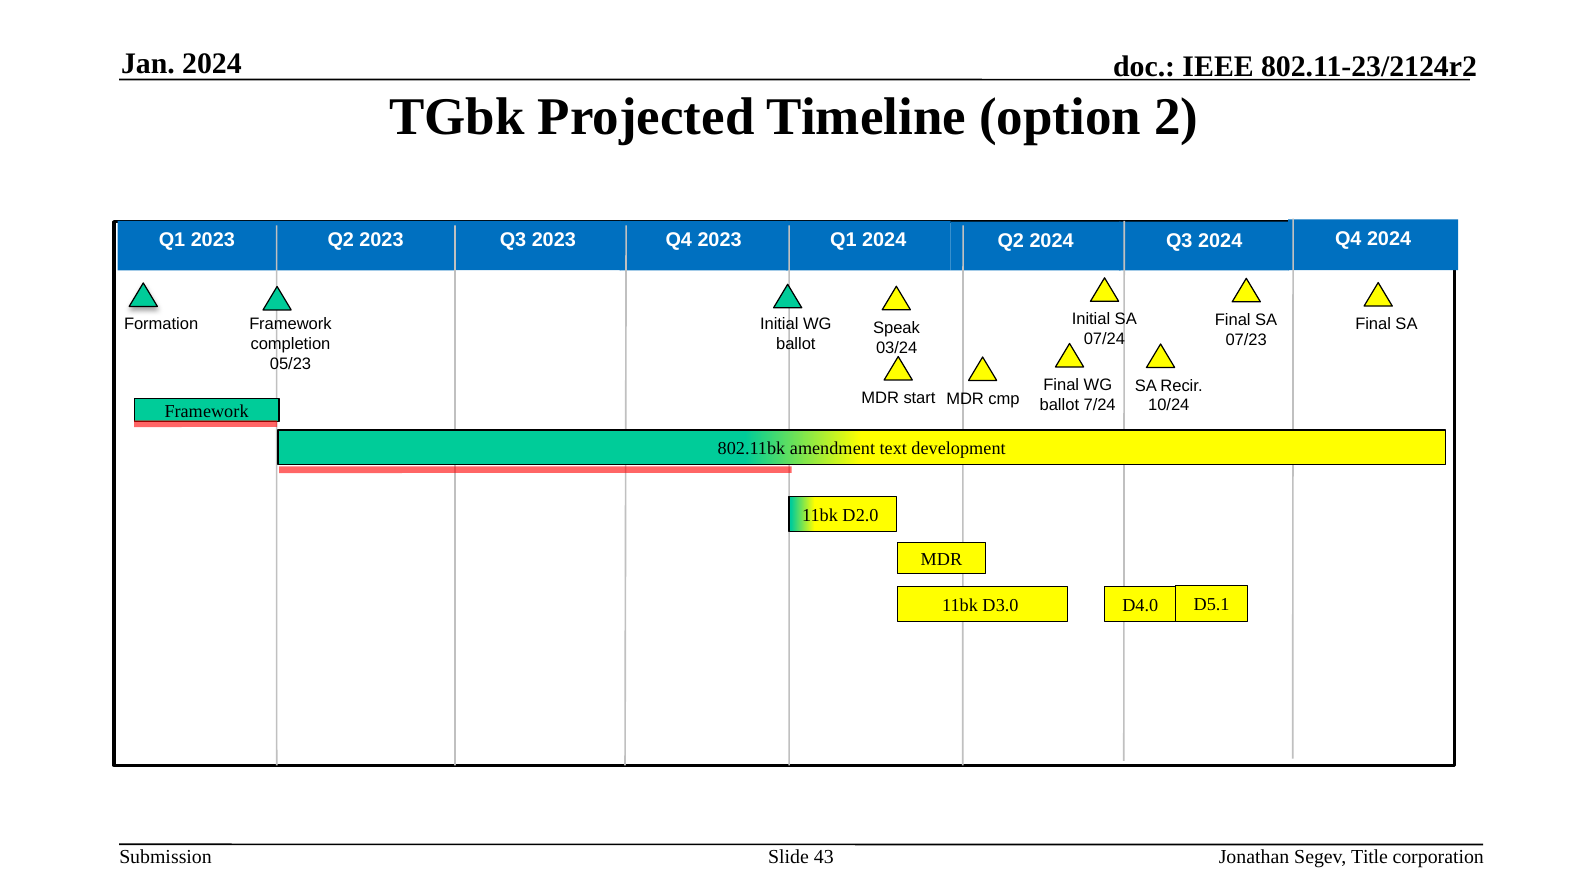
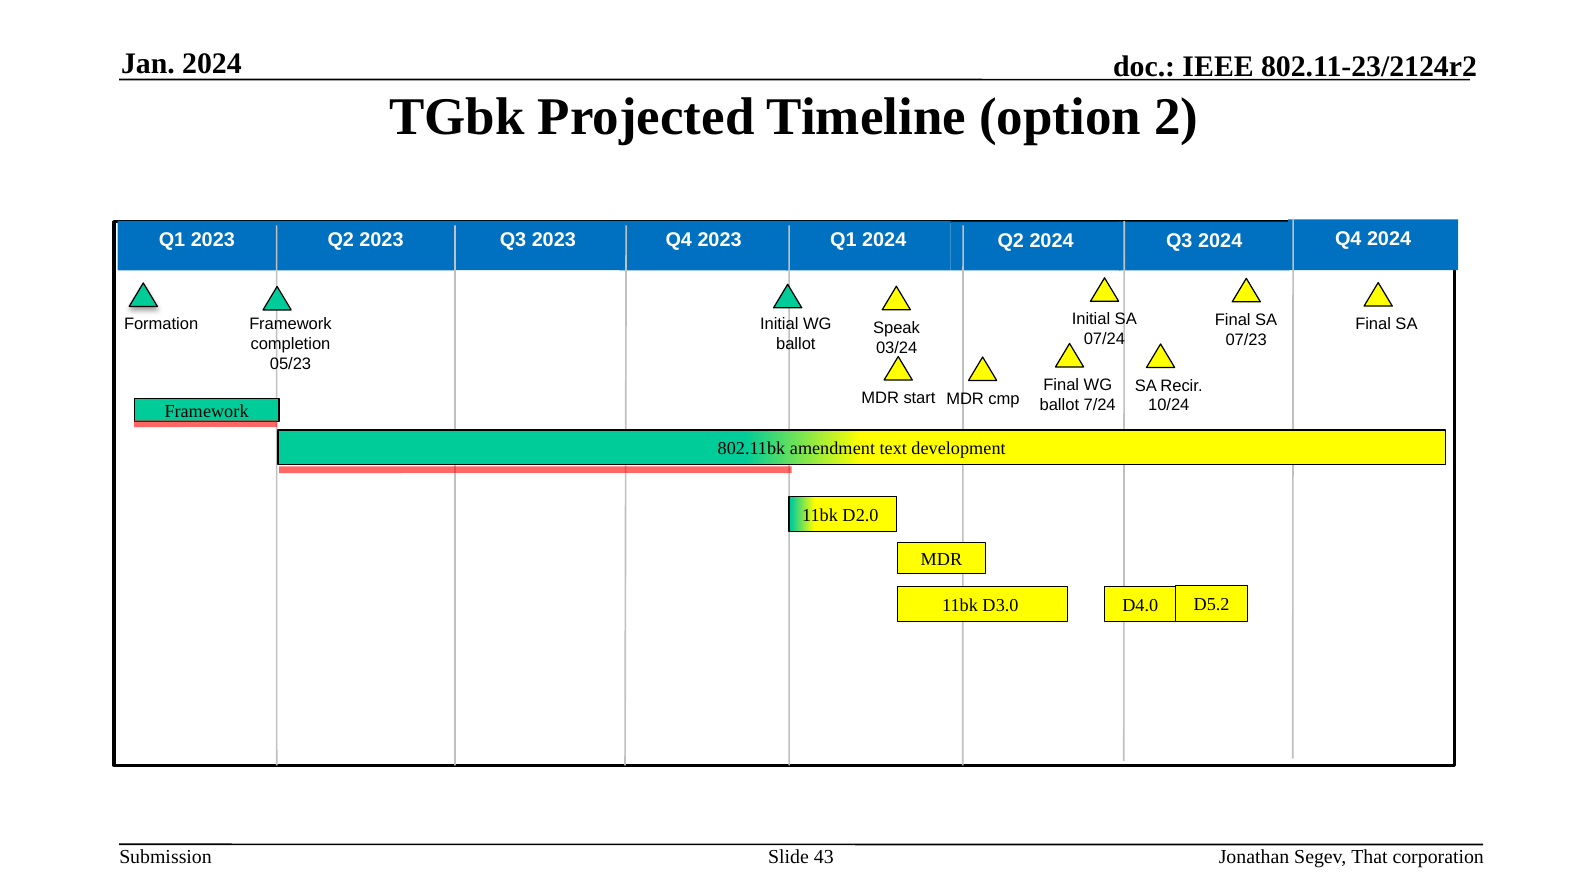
D5.1: D5.1 -> D5.2 (1212, 605)
Title: Title -> That (1369, 857)
